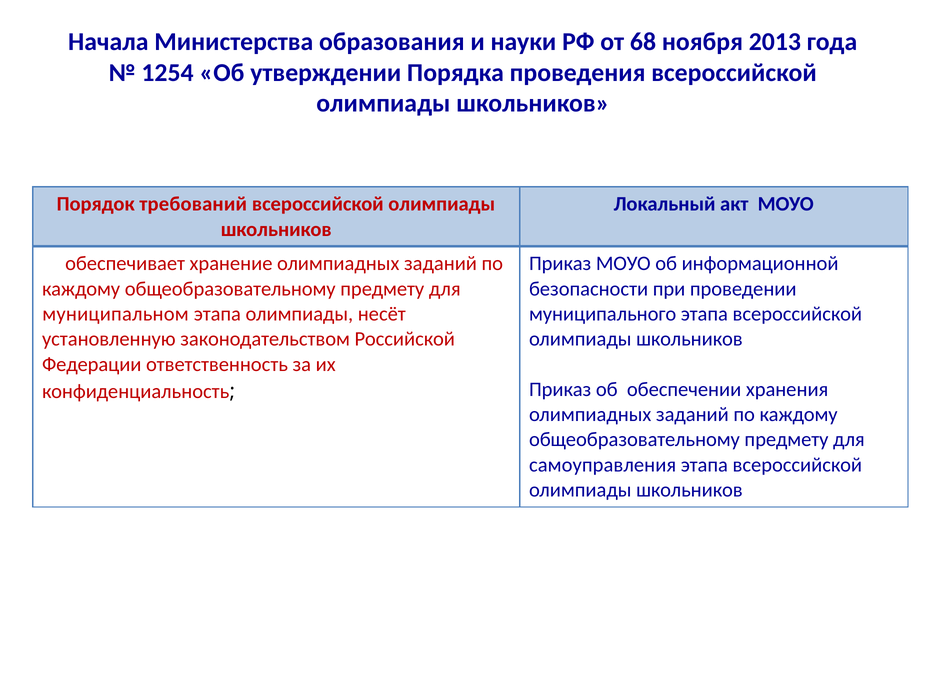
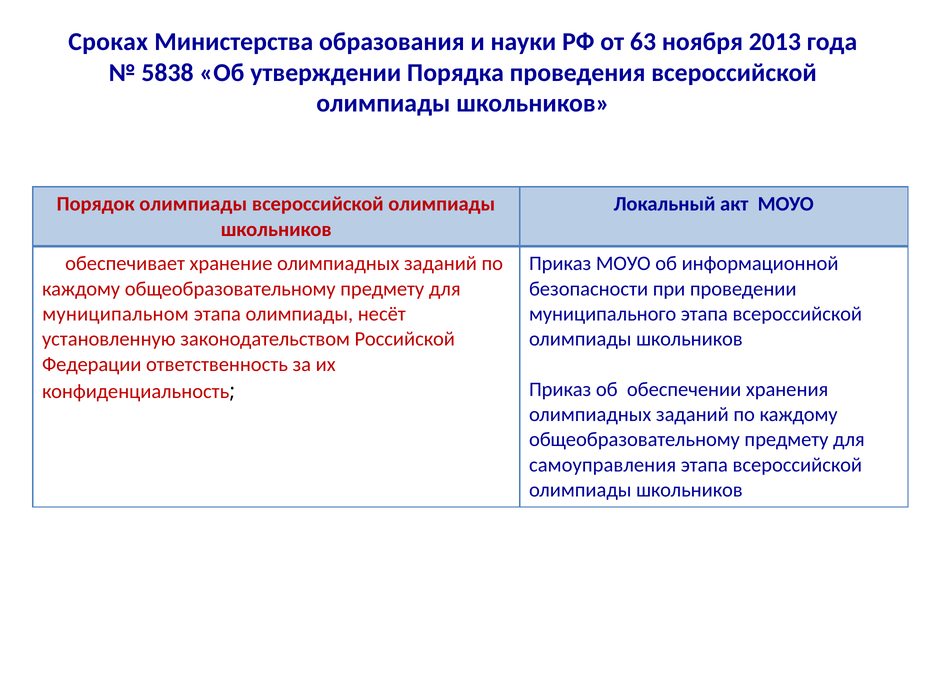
Начала: Начала -> Сроках (108, 42)
68: 68 -> 63 (643, 42)
1254: 1254 -> 5838 (168, 73)
Порядок требований: требований -> олимпиады (193, 204)
